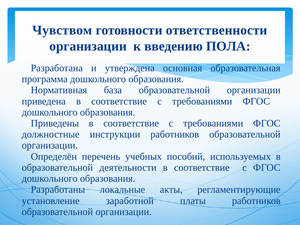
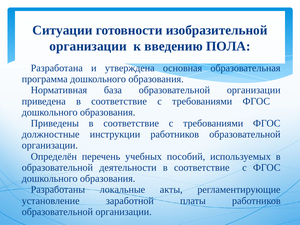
Чувством: Чувством -> Ситуации (62, 30)
ответственности: ответственности -> изобразительной (217, 30)
